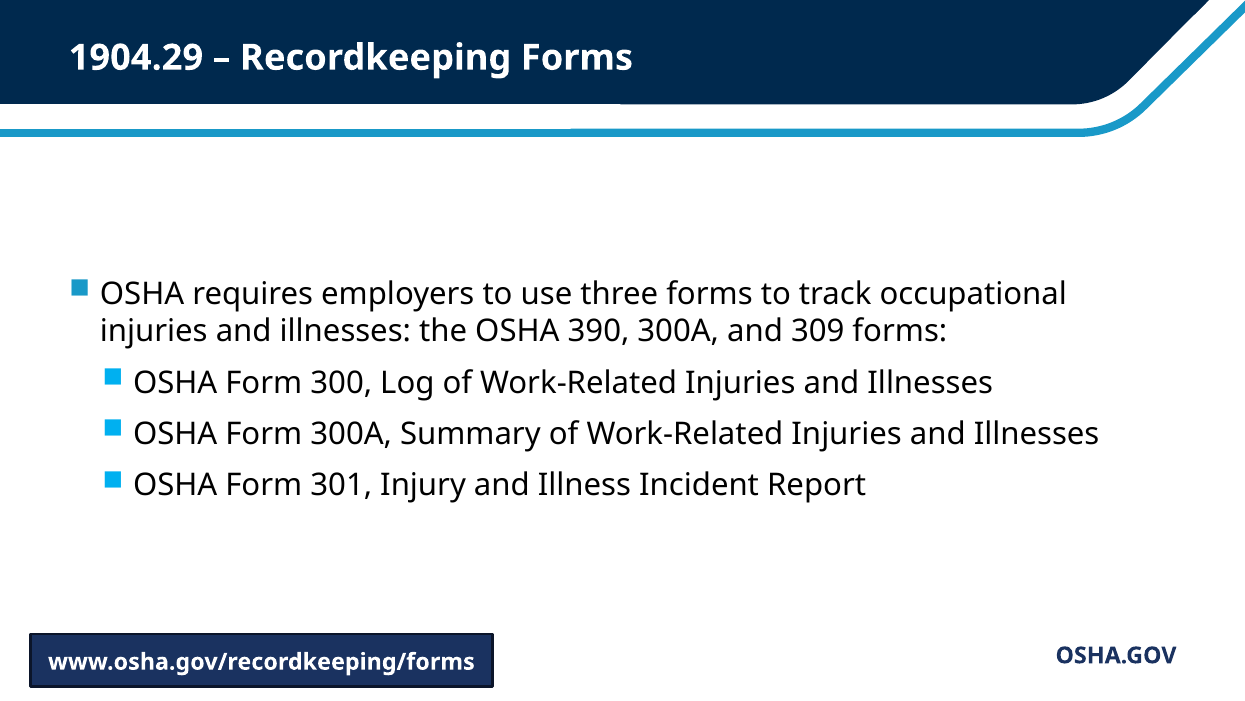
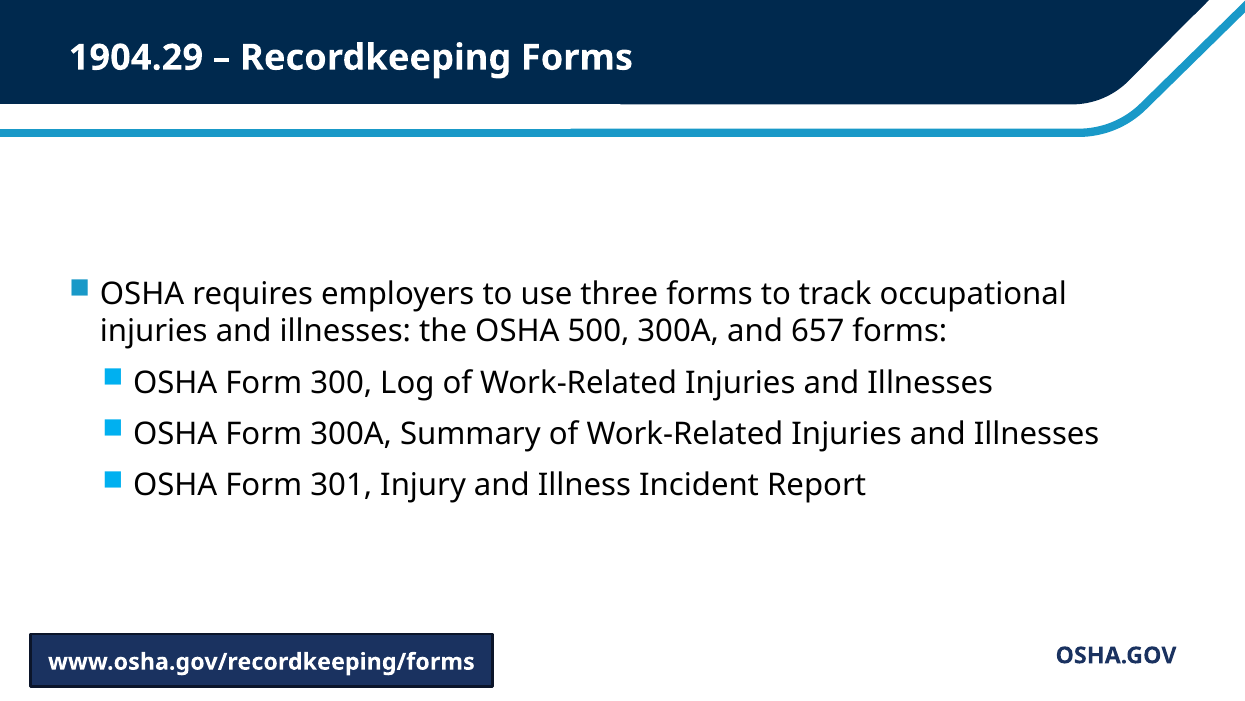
390: 390 -> 500 (599, 331)
309: 309 -> 657 (818, 331)
